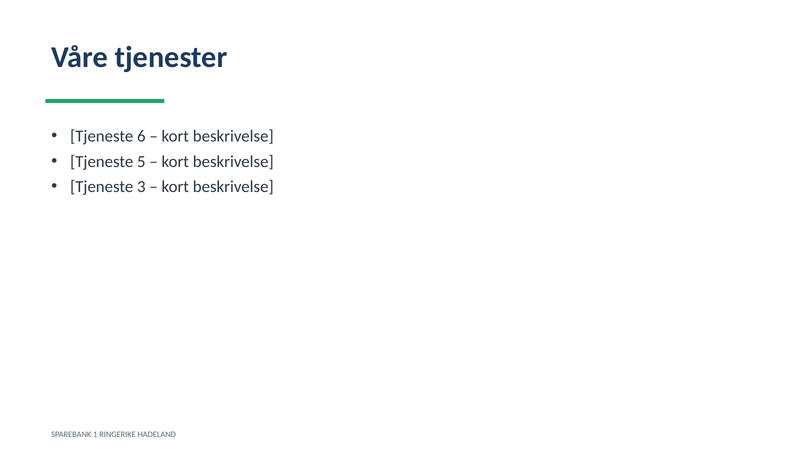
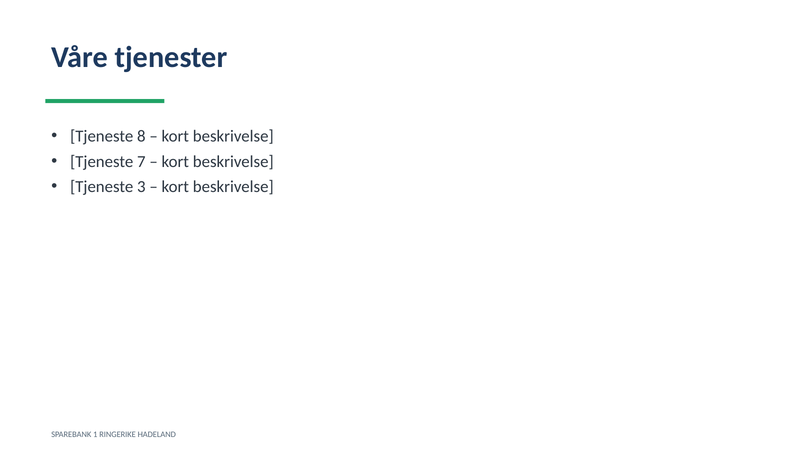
6: 6 -> 8 (141, 137)
5: 5 -> 7 (141, 162)
